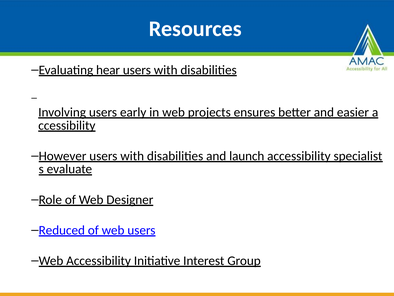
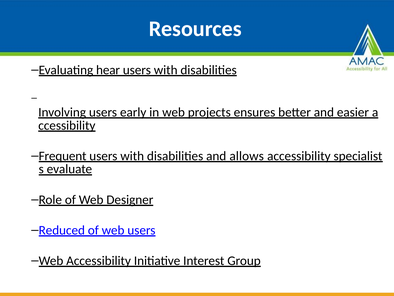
However: However -> Frequent (63, 156)
launch: launch -> allows (247, 156)
